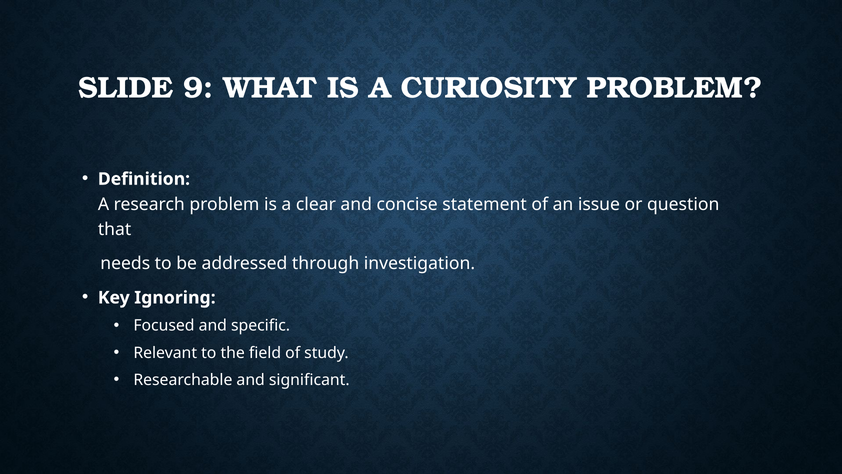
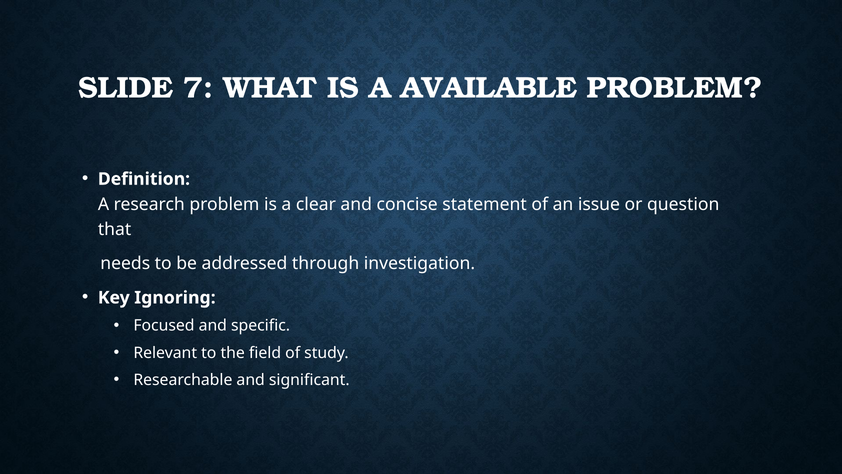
9: 9 -> 7 (198, 88)
CURIOSITY: CURIOSITY -> AVAILABLE (489, 88)
